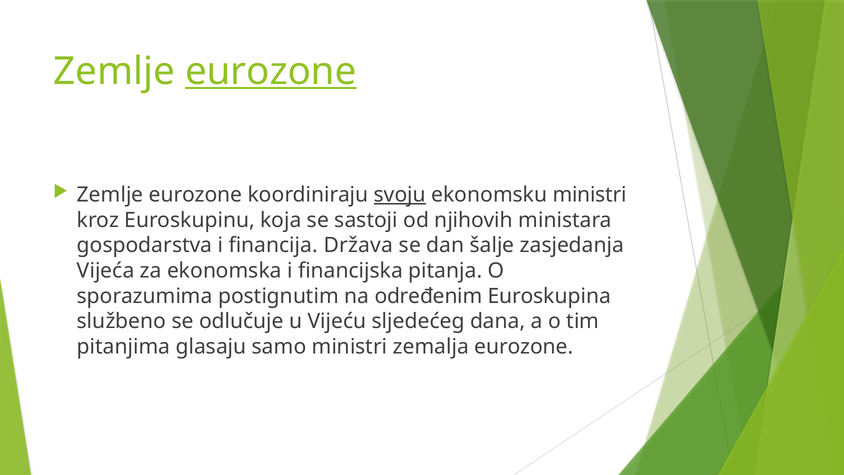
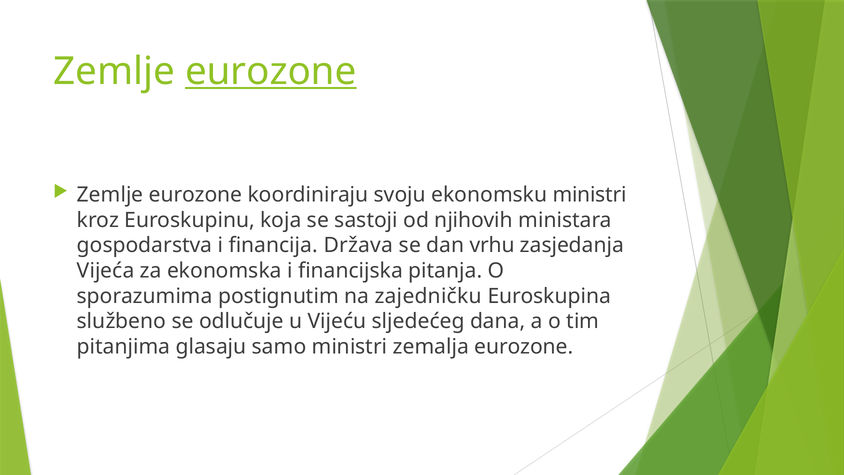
svoju underline: present -> none (400, 195)
šalje: šalje -> vrhu (492, 245)
određenim: određenim -> zajedničku (428, 296)
